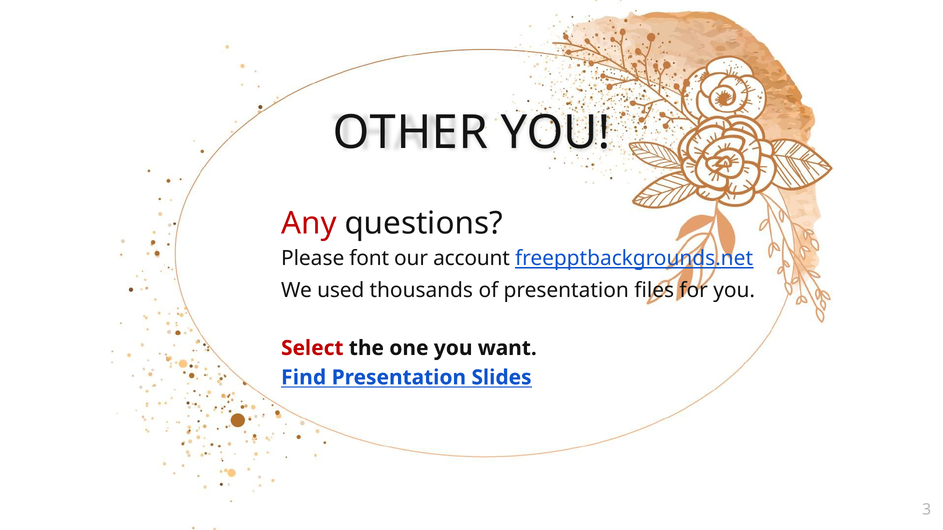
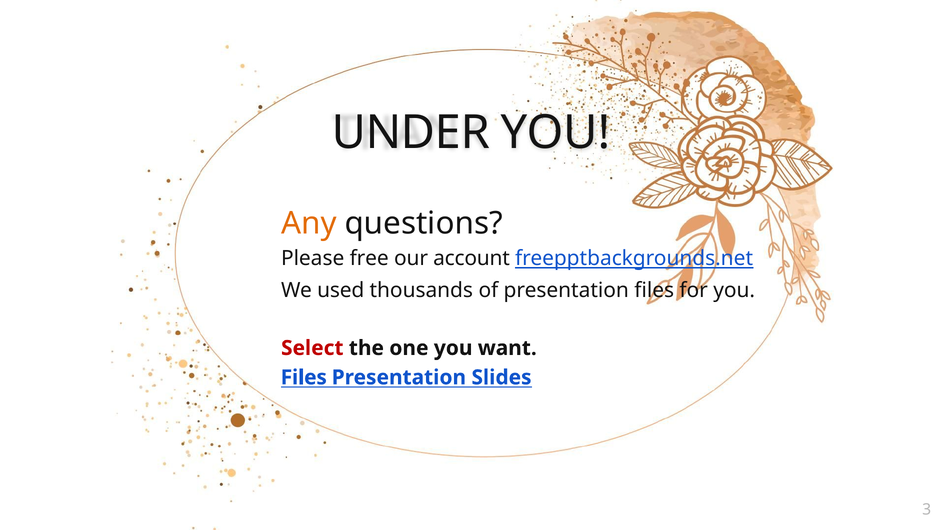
OTHER: OTHER -> UNDER (411, 133)
Any colour: red -> orange (309, 224)
font: font -> free (369, 258)
Find: Find -> Files (304, 378)
